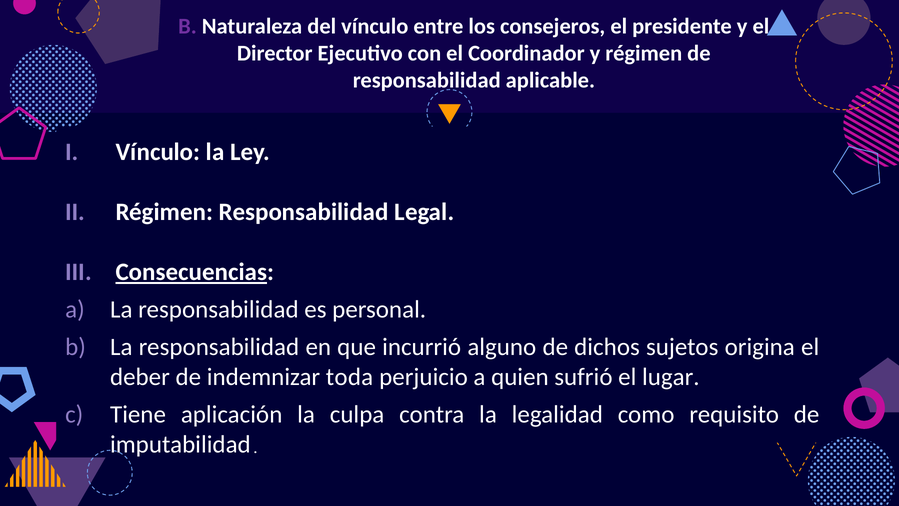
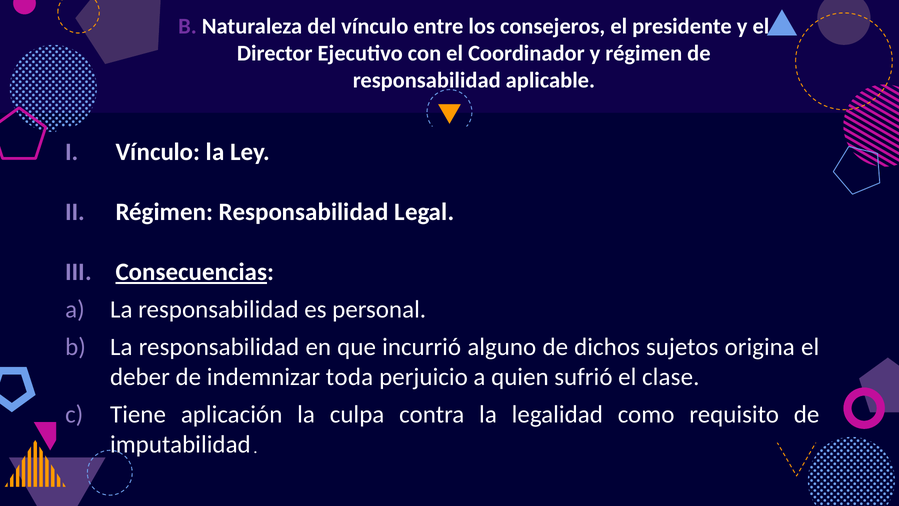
lugar: lugar -> clase (671, 377)
